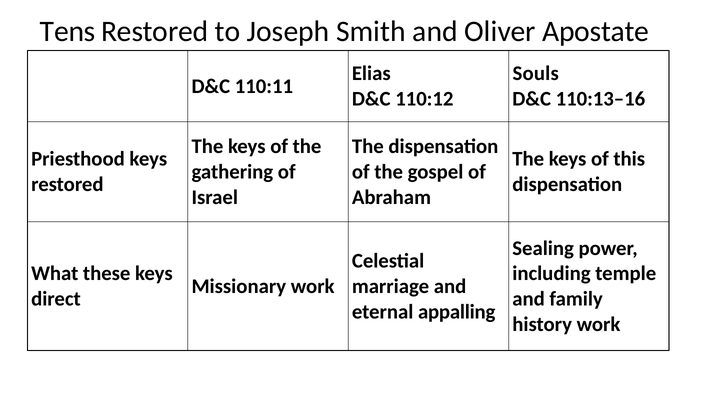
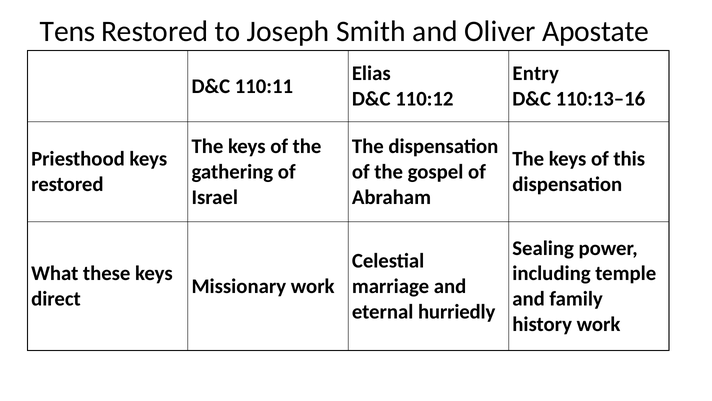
Souls: Souls -> Entry (536, 73)
appalling: appalling -> hurriedly (457, 311)
